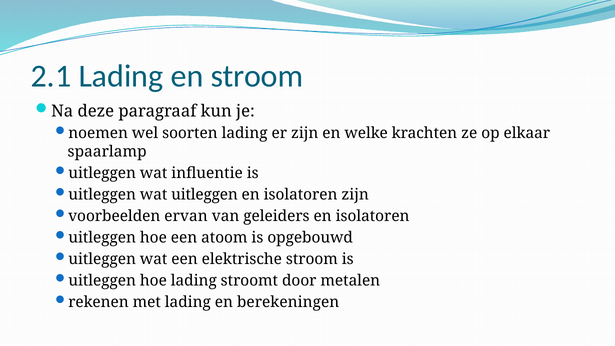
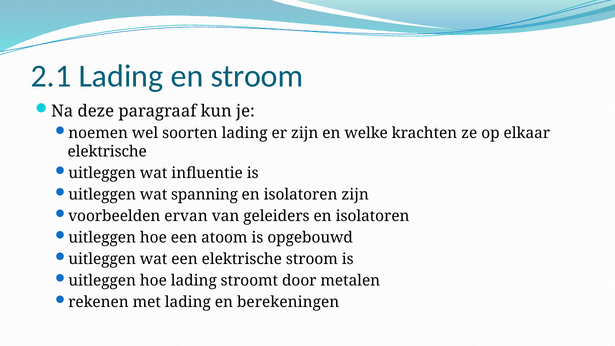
spaarlamp: spaarlamp -> elektrische (107, 152)
wat uitleggen: uitleggen -> spanning (205, 195)
